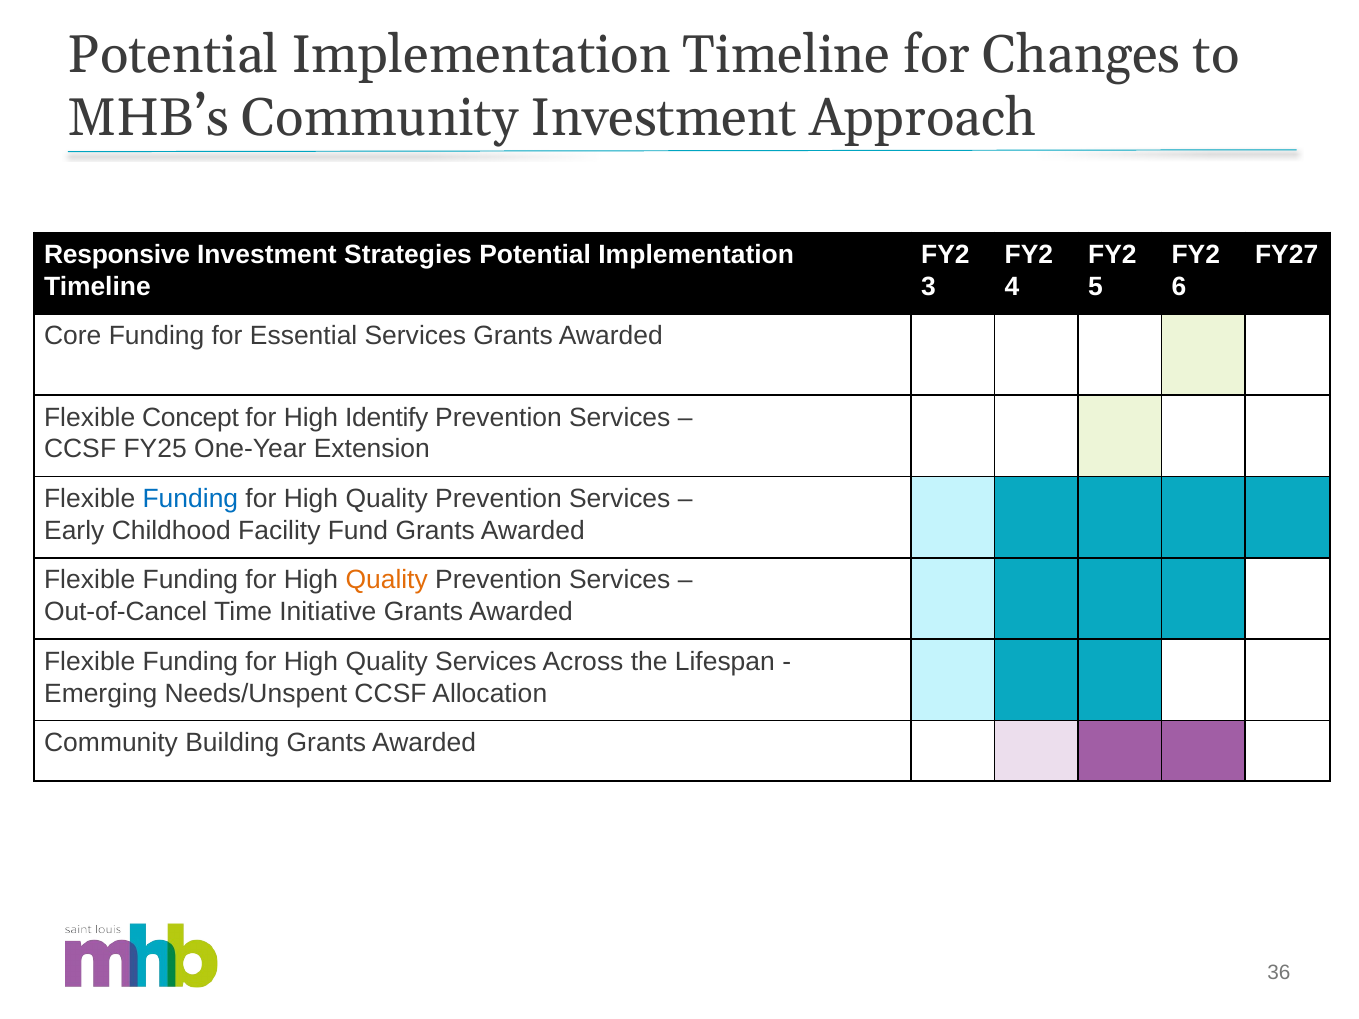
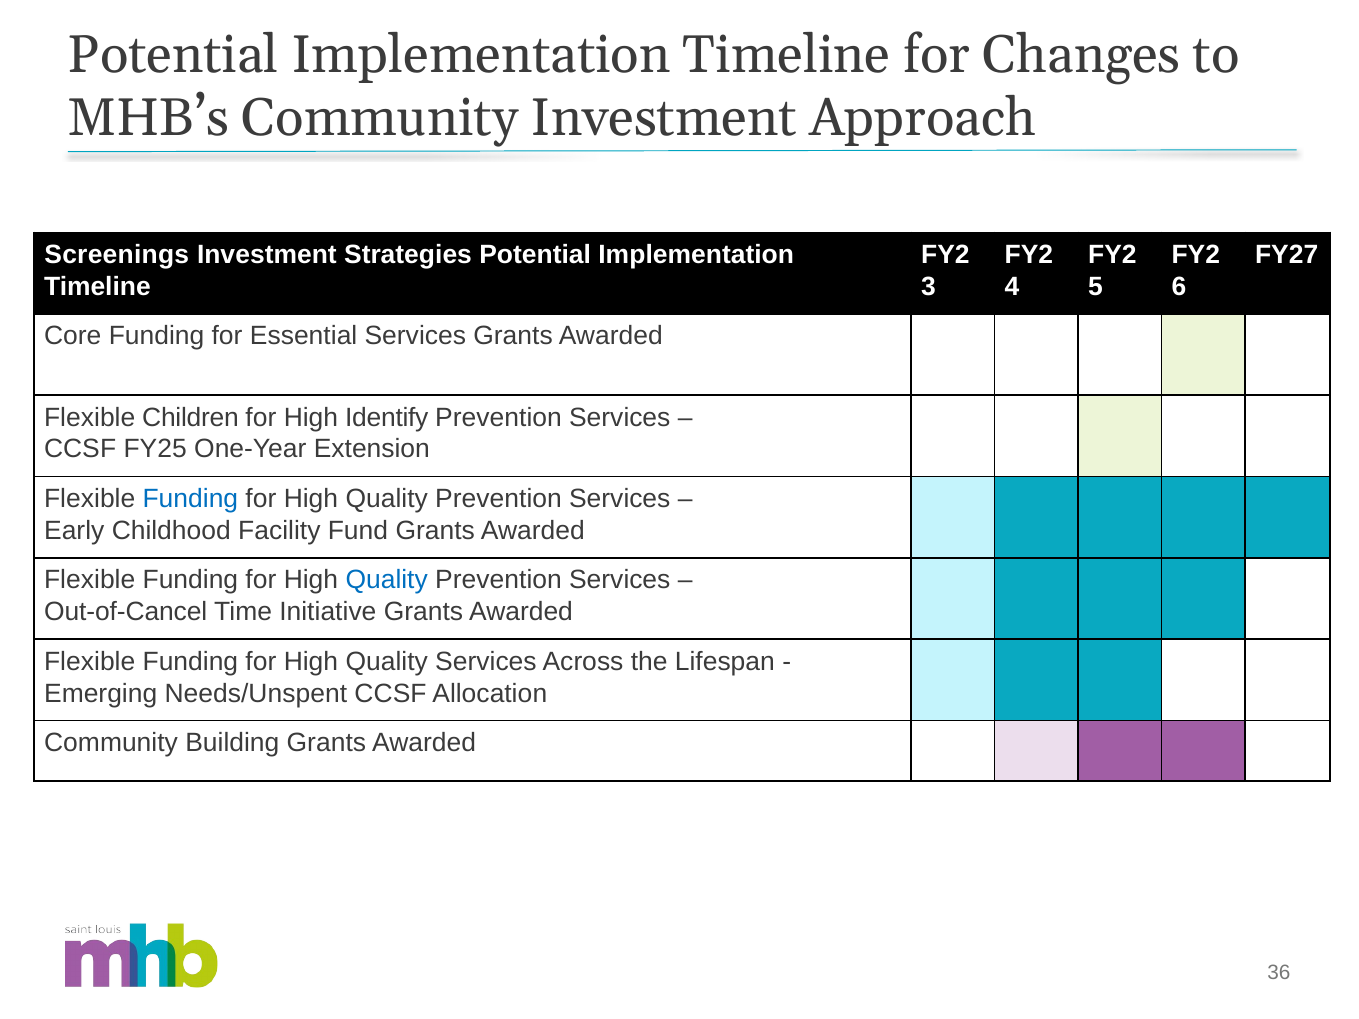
Responsive: Responsive -> Screenings (117, 255)
Concept: Concept -> Children (191, 418)
Quality colour: orange -> blue (387, 580)
